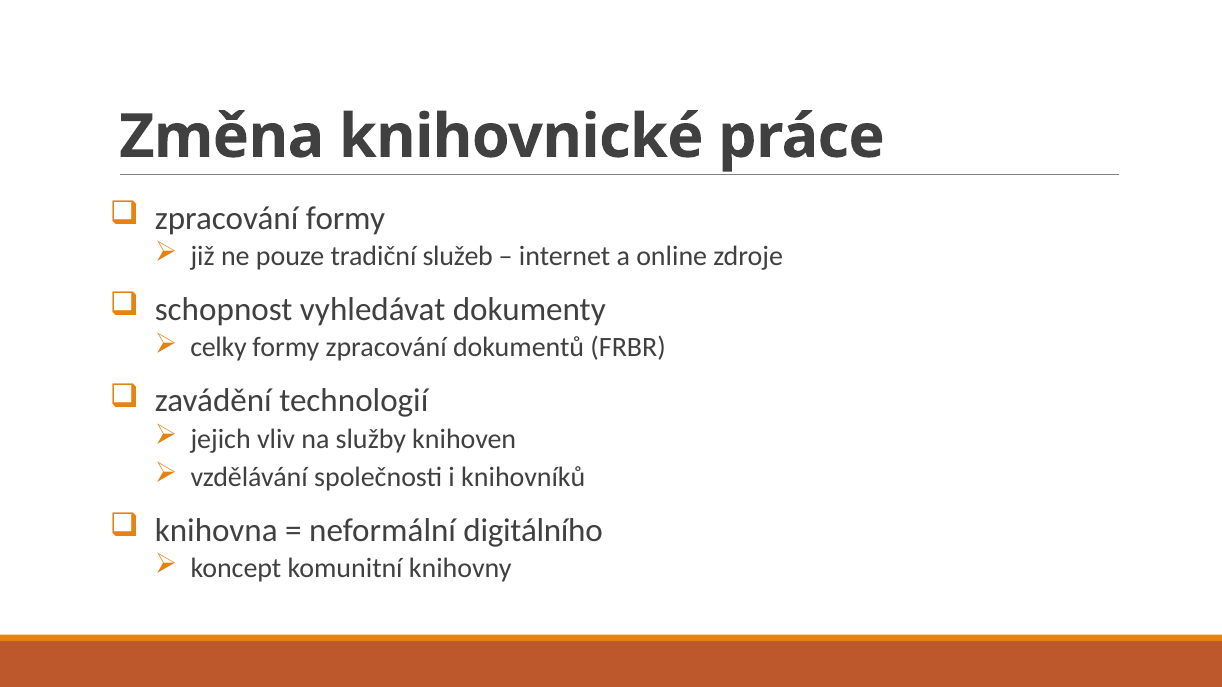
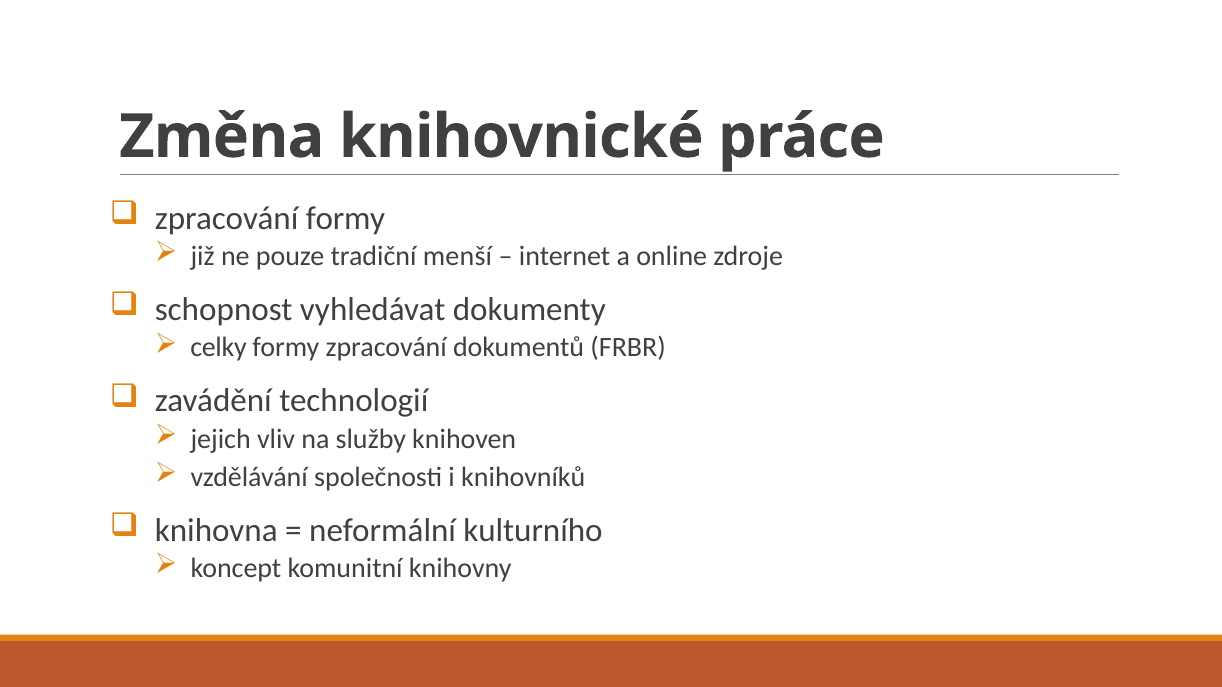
služeb: služeb -> menší (457, 257)
digitálního: digitálního -> kulturního (533, 531)
